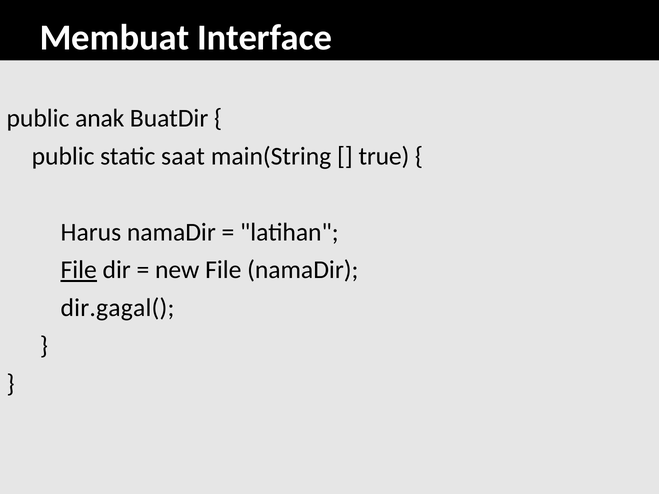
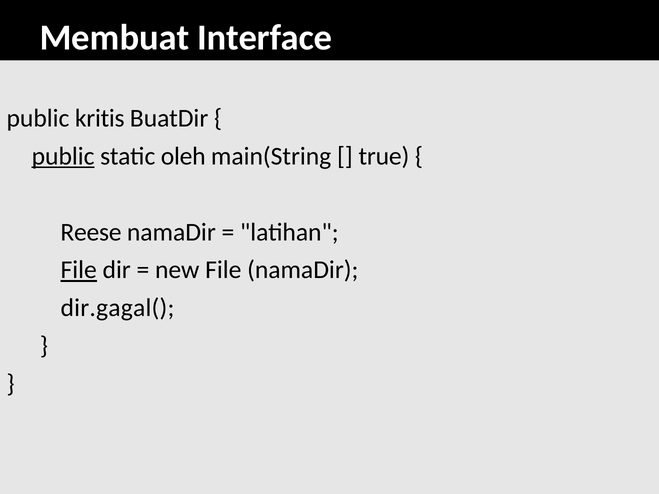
anak: anak -> kritis (100, 118)
public underline: none -> present (63, 156)
saat: saat -> oleh (183, 156)
Harus: Harus -> Reese (91, 232)
